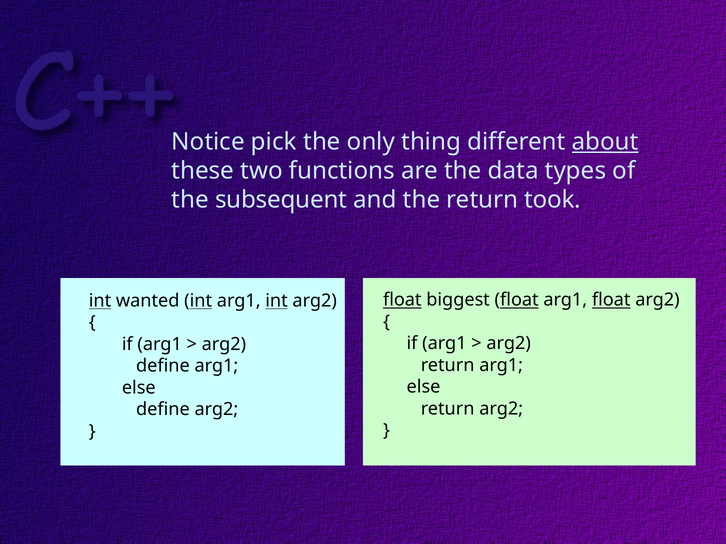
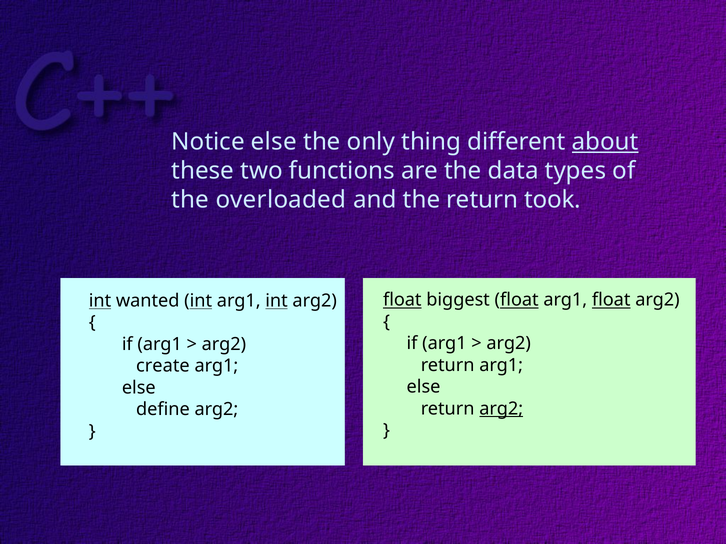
Notice pick: pick -> else (274, 142)
subsequent: subsequent -> overloaded (281, 200)
define: define -> create (163, 366)
arg2 underline: none -> present (501, 409)
